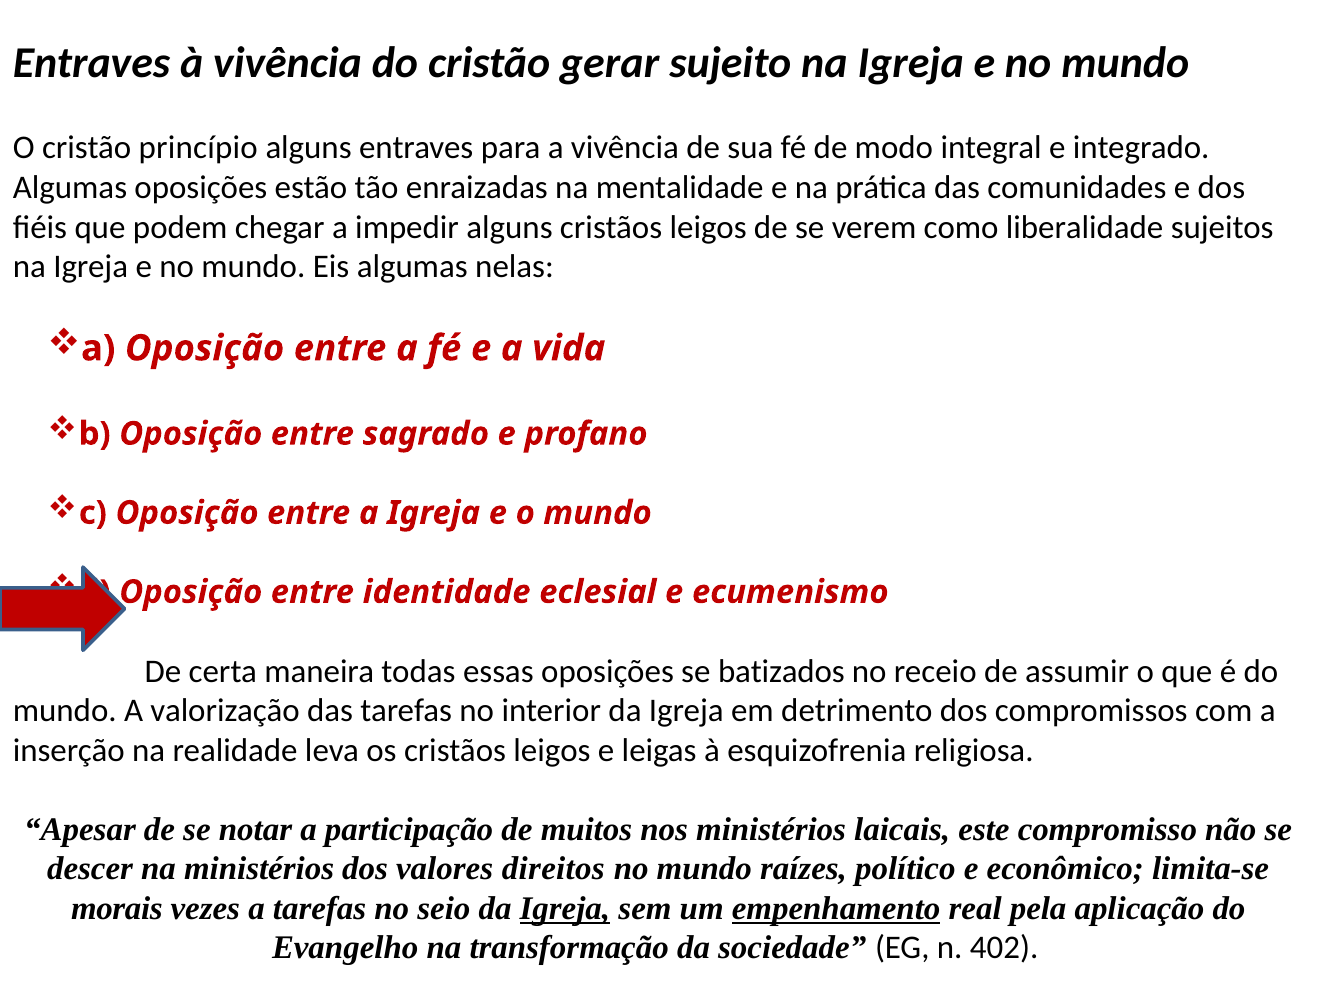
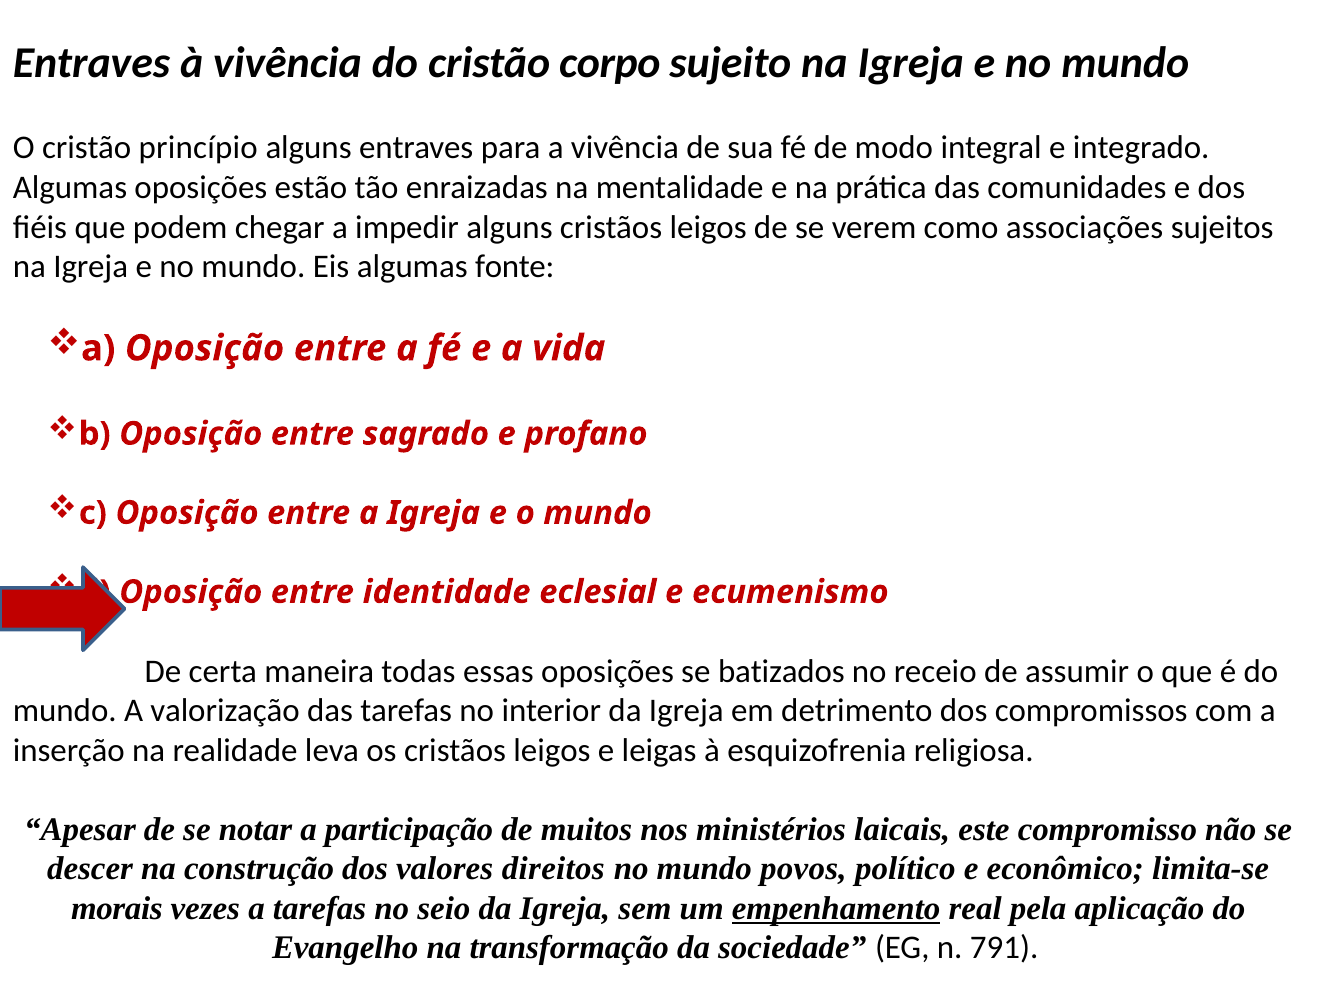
gerar: gerar -> corpo (610, 63)
liberalidade: liberalidade -> associações (1085, 227)
nelas: nelas -> fonte (515, 267)
na ministérios: ministérios -> construção (259, 869)
raízes: raízes -> povos (803, 869)
Igreja underline: present -> none (565, 908)
402: 402 -> 791 (1004, 948)
